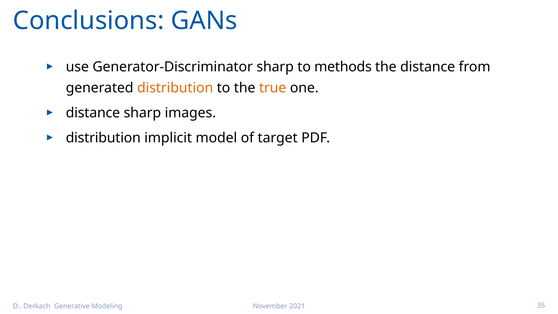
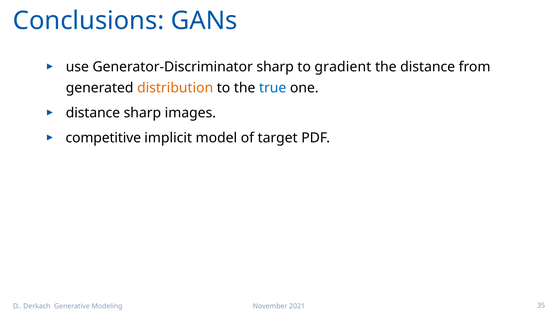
methods: methods -> gradient (343, 67)
true colour: orange -> blue (273, 88)
distribution: distribution -> competitive (103, 138)
